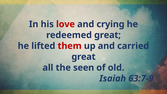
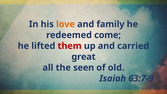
love colour: red -> orange (66, 24)
crying: crying -> family (110, 24)
redeemed great: great -> come (108, 35)
